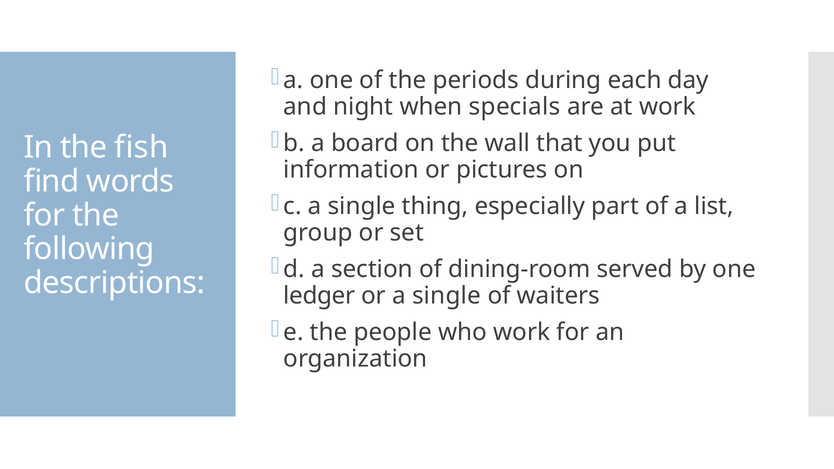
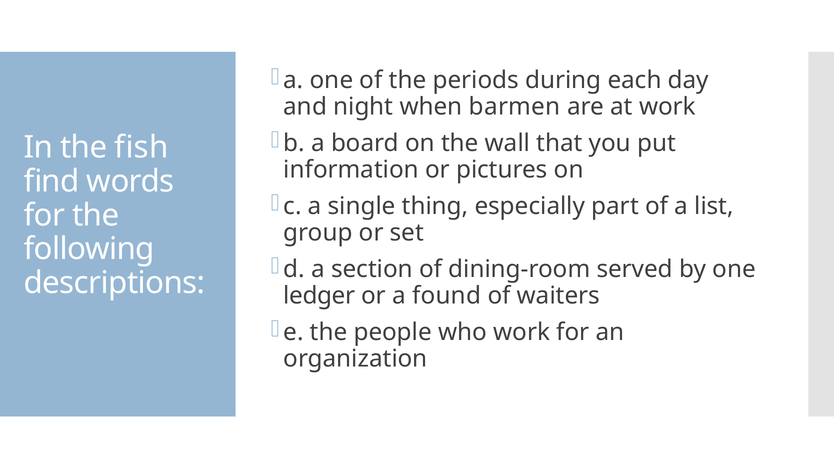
specials: specials -> barmen (515, 107)
or a single: single -> found (447, 296)
